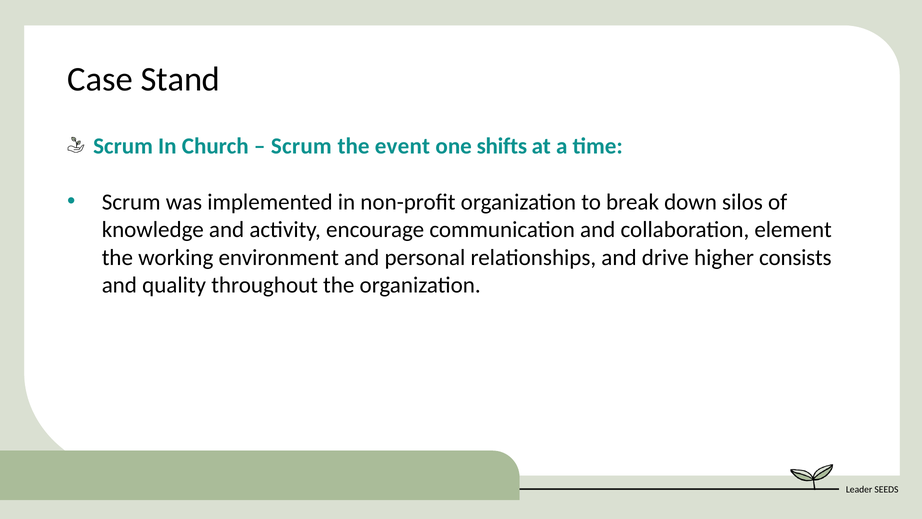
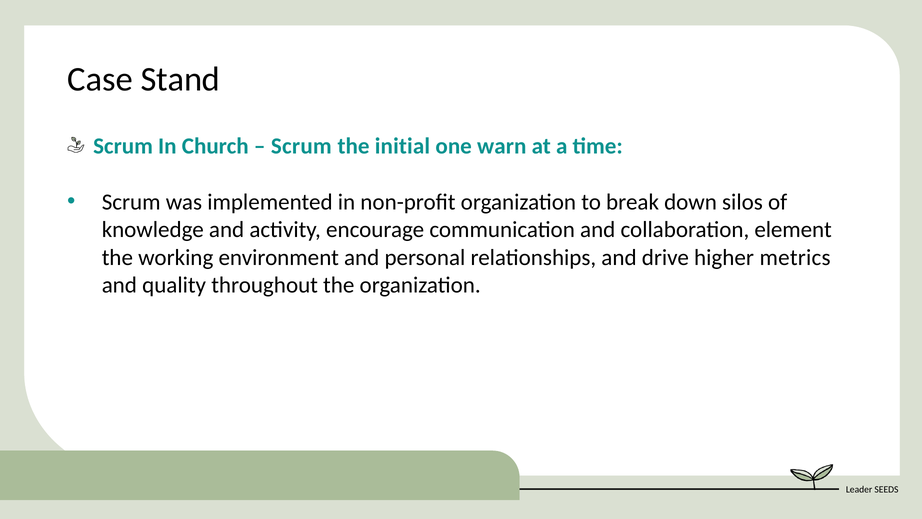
event: event -> initial (402, 146)
shifts: shifts -> warn (502, 146)
consists: consists -> metrics (795, 257)
